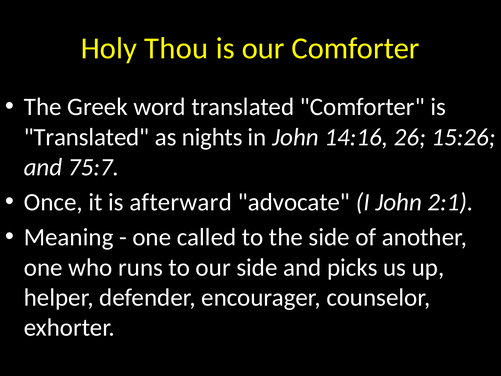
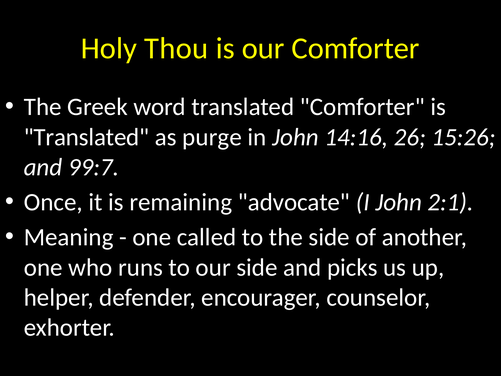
nights: nights -> purge (212, 137)
75:7: 75:7 -> 99:7 (94, 167)
afterward: afterward -> remaining (181, 202)
